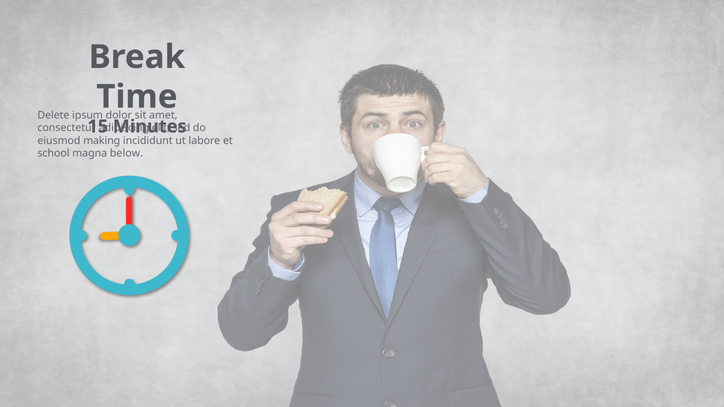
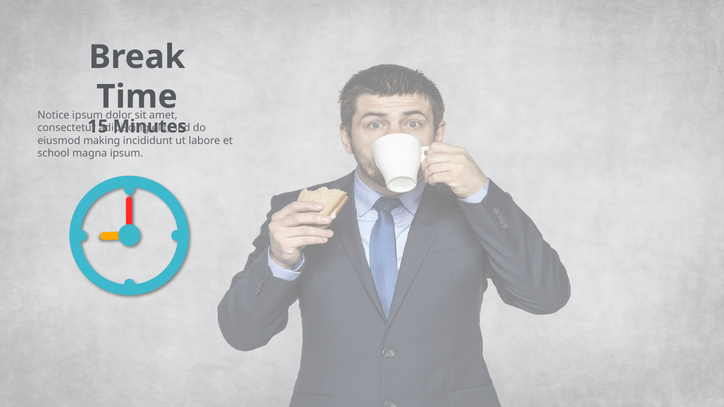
Delete: Delete -> Notice (53, 115)
magna below: below -> ipsum (127, 153)
